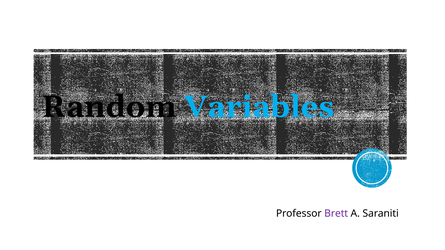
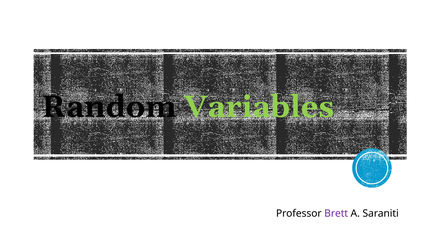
Variables colour: light blue -> light green (259, 107)
